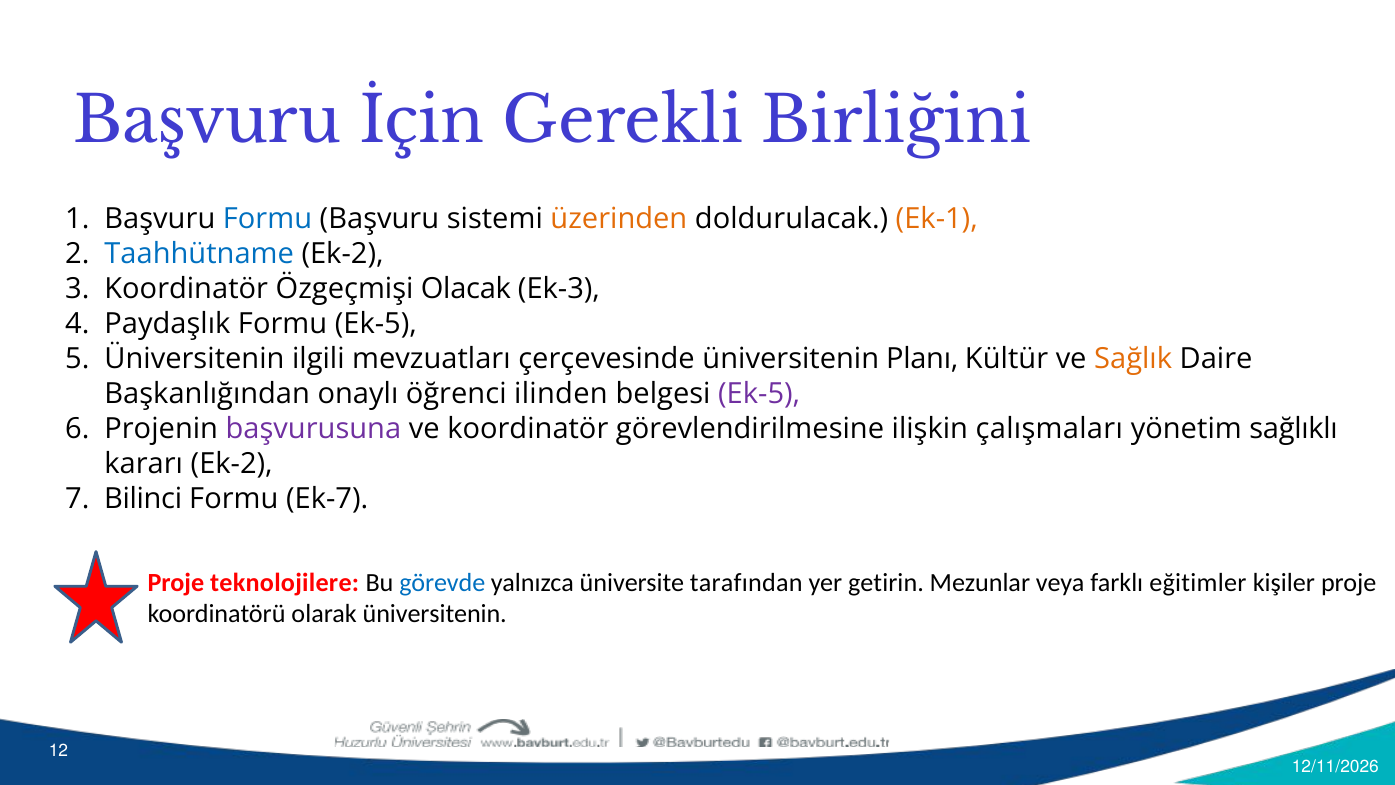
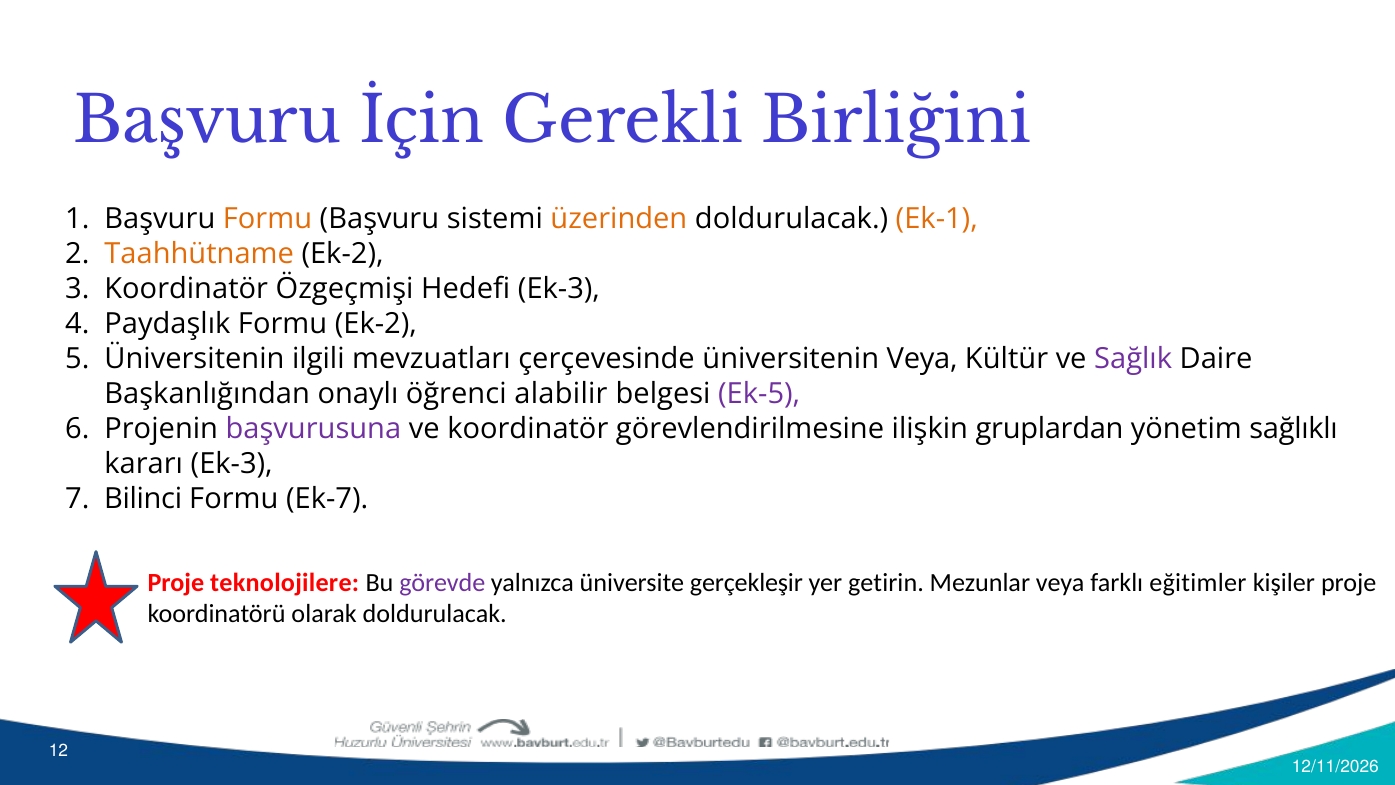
Formu colour: blue -> orange (268, 219)
Taahhütname colour: blue -> orange (199, 254)
Olacak: Olacak -> Hedefi (466, 289)
Formu Ek-5: Ek-5 -> Ek-2 (376, 324)
üniversitenin Planı: Planı -> Veya (922, 359)
Sağlık colour: orange -> purple (1133, 359)
ilinden: ilinden -> alabilir (561, 394)
çalışmaları: çalışmaları -> gruplardan (1050, 429)
kararı Ek-2: Ek-2 -> Ek-3 (232, 463)
görevde colour: blue -> purple (442, 582)
tarafından: tarafından -> gerçekleşir (746, 582)
olarak üniversitenin: üniversitenin -> doldurulacak (435, 614)
